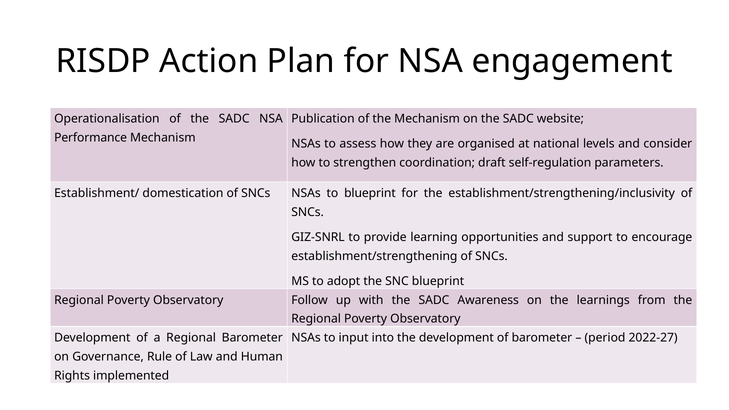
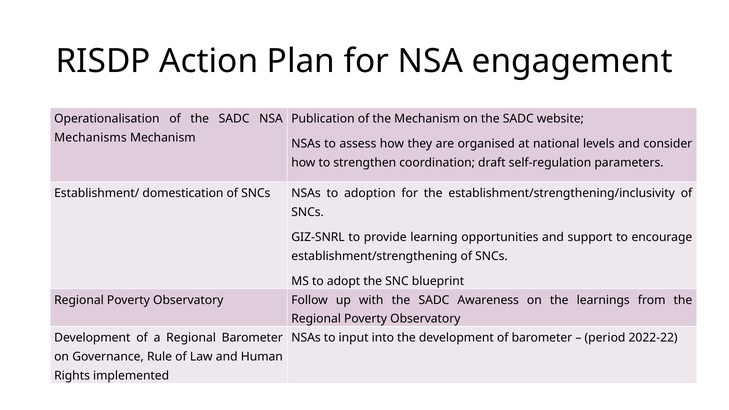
Performance: Performance -> Mechanisms (90, 138)
to blueprint: blueprint -> adoption (370, 193)
2022-27: 2022-27 -> 2022-22 (653, 338)
